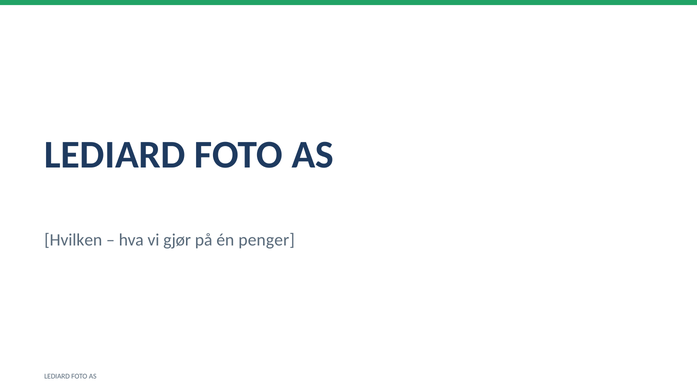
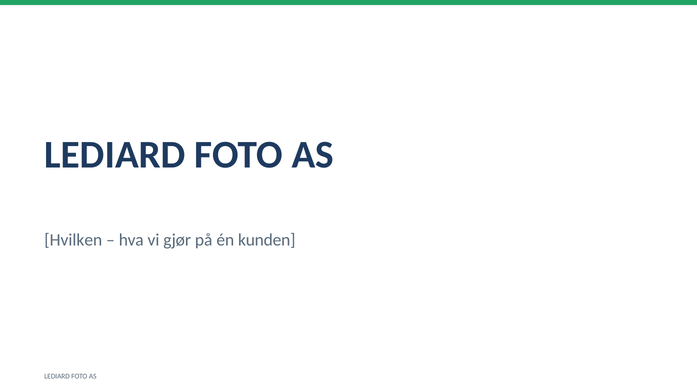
penger: penger -> kunden (267, 240)
